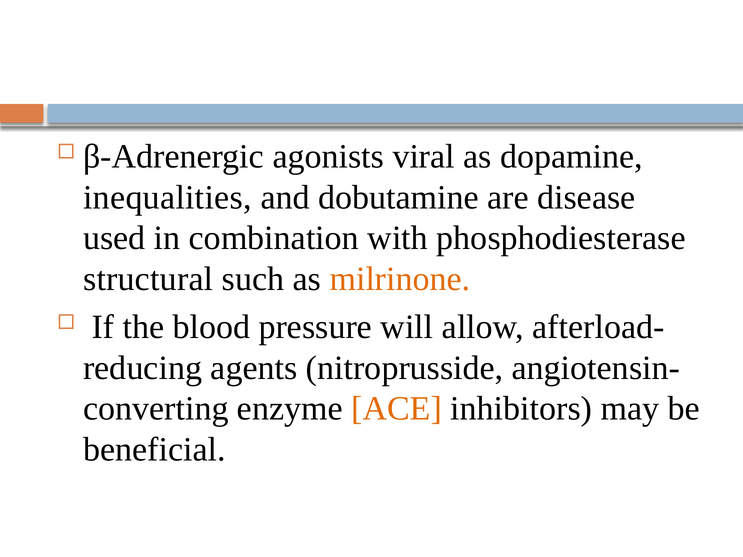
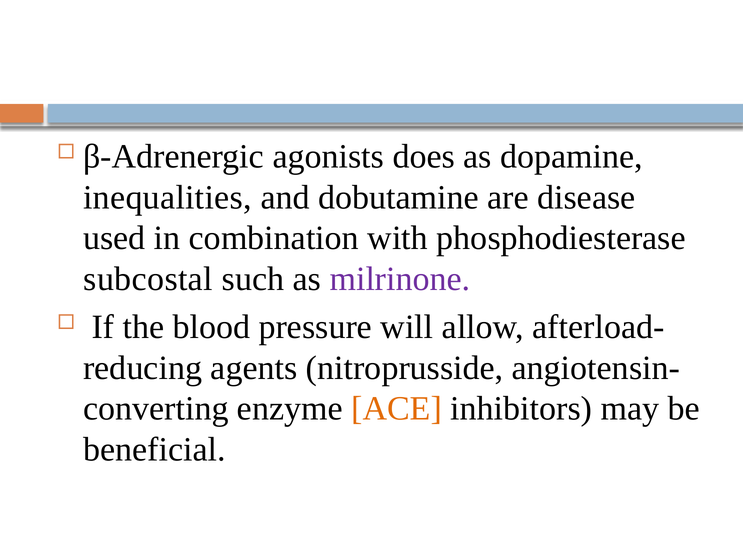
viral: viral -> does (424, 156)
structural: structural -> subcostal (148, 279)
milrinone colour: orange -> purple (400, 279)
